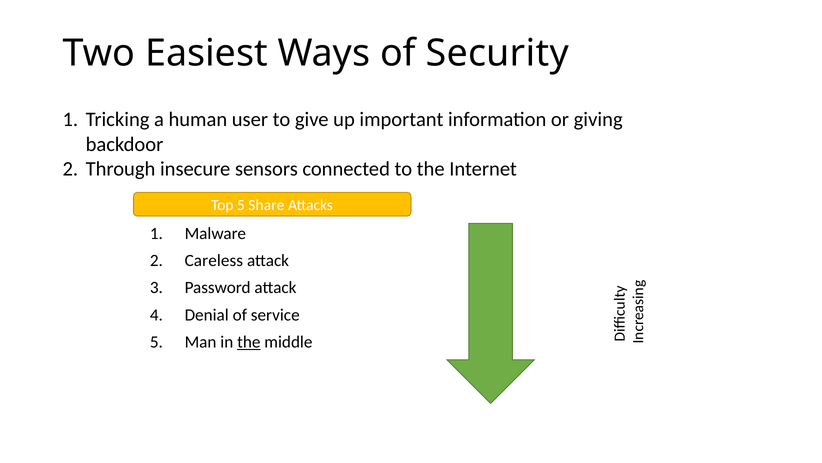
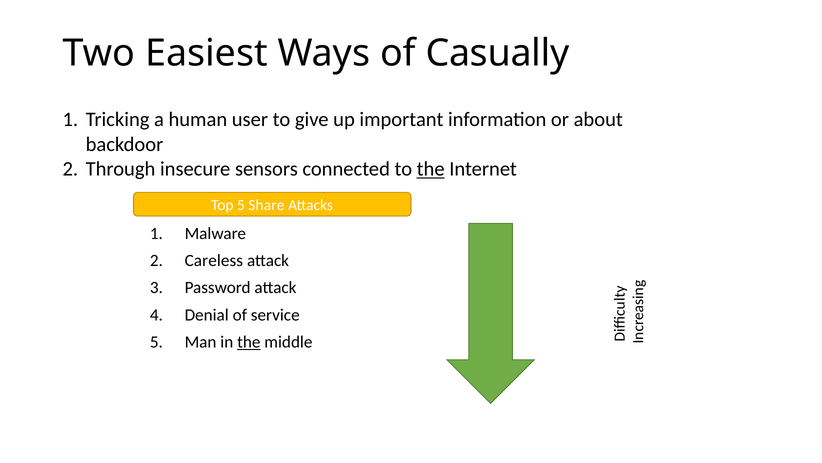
Security: Security -> Casually (498, 53)
giving: giving -> about (598, 120)
the underline: none -> present (431, 169)
